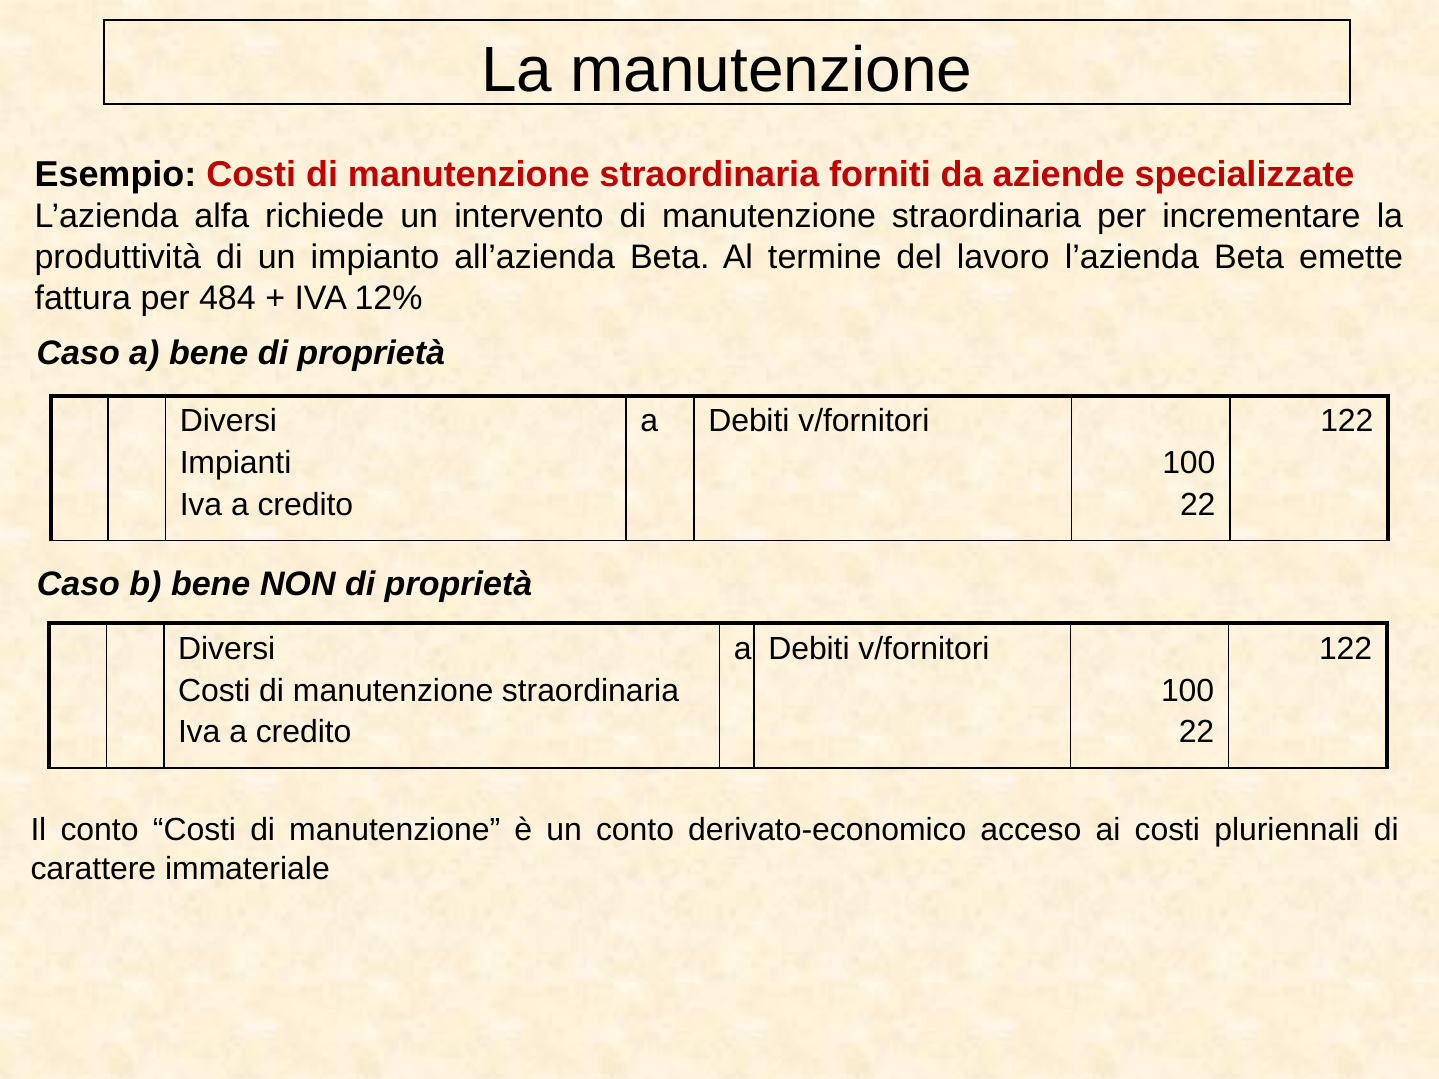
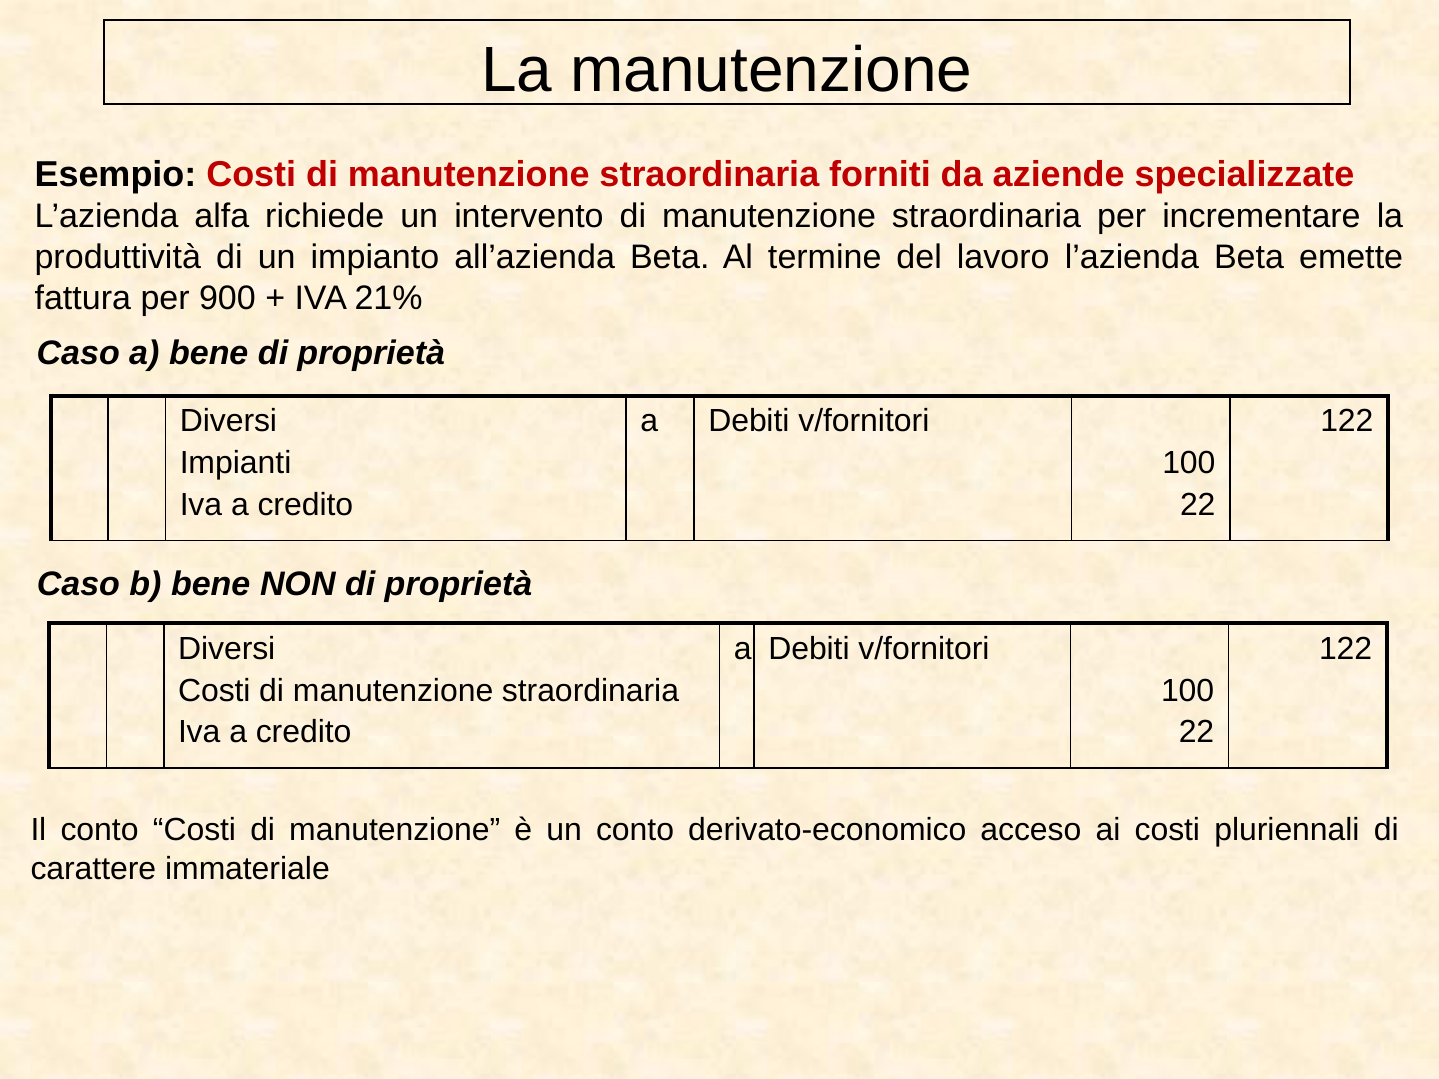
484: 484 -> 900 (227, 298)
12%: 12% -> 21% (389, 298)
